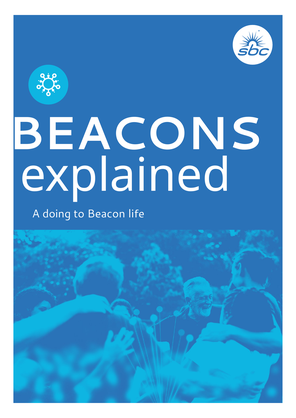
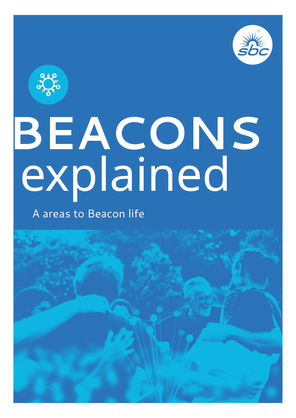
doing: doing -> areas (57, 214)
